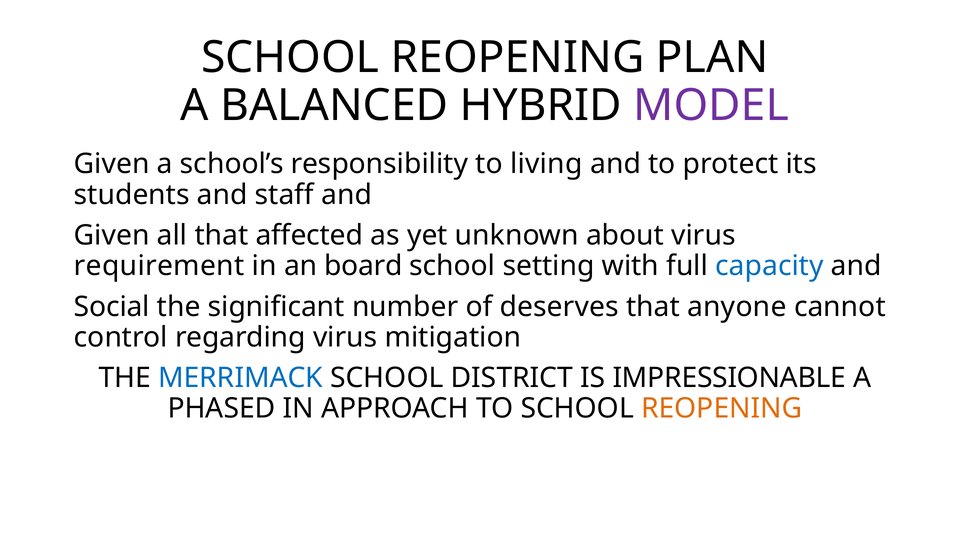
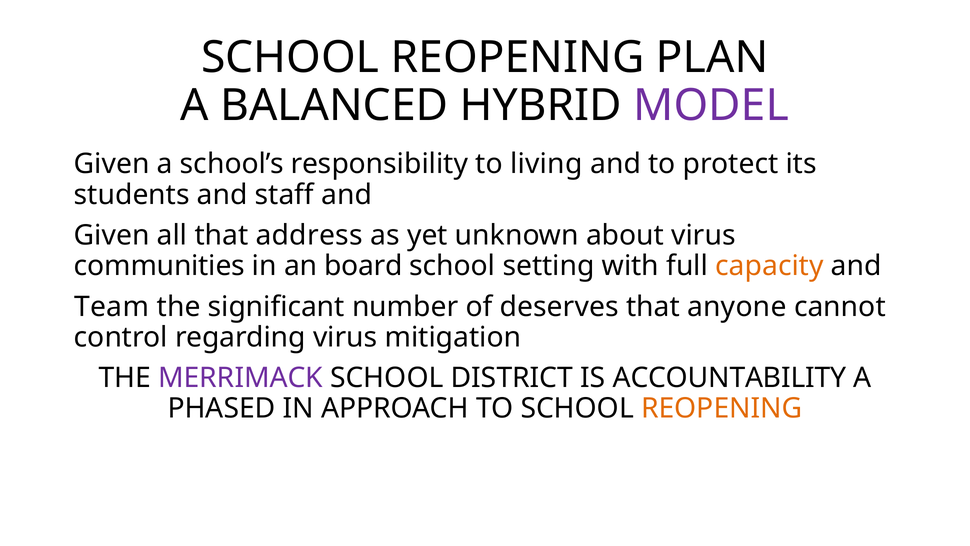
affected: affected -> address (309, 235)
requirement: requirement -> communities (159, 266)
capacity colour: blue -> orange (769, 266)
Social: Social -> Team (112, 306)
MERRIMACK colour: blue -> purple (241, 378)
IMPRESSIONABLE: IMPRESSIONABLE -> ACCOUNTABILITY (729, 378)
